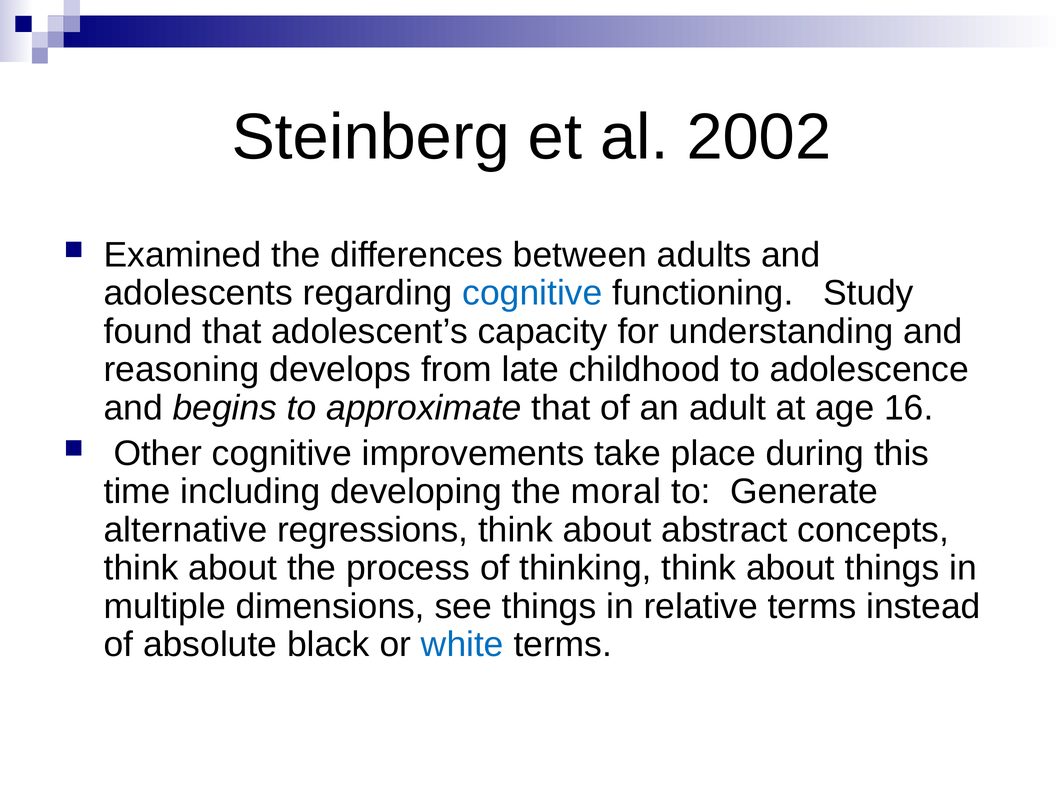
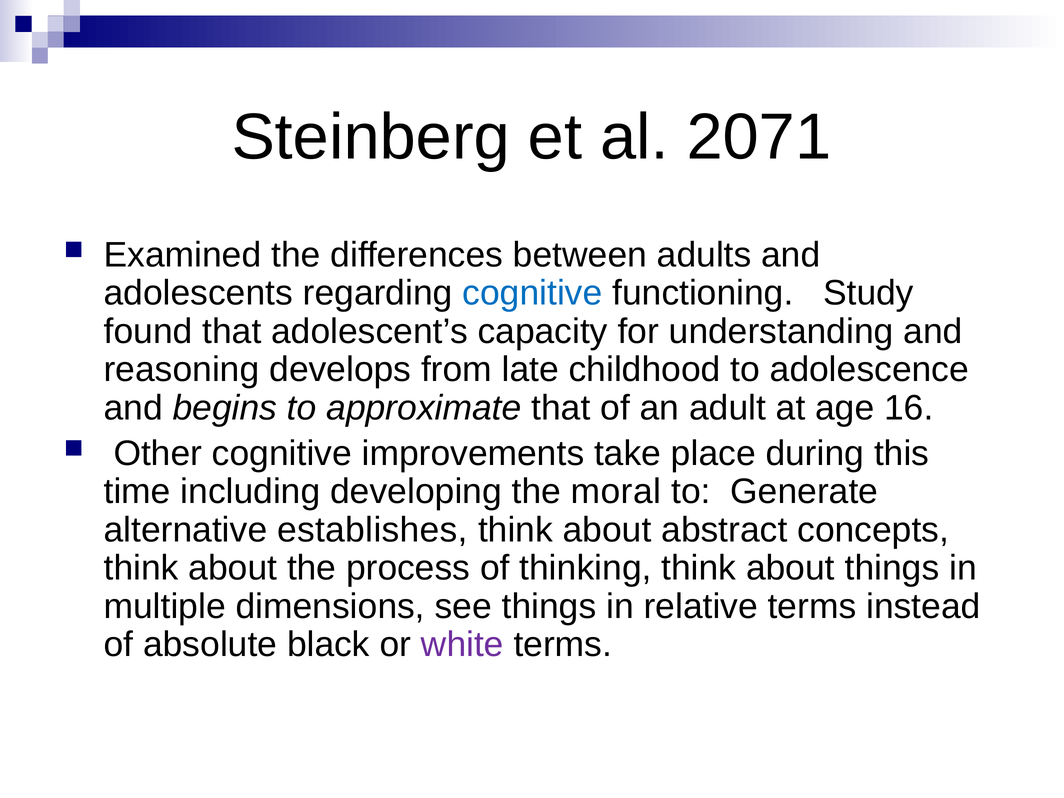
2002: 2002 -> 2071 (759, 138)
regressions: regressions -> establishes (372, 530)
white colour: blue -> purple (462, 645)
